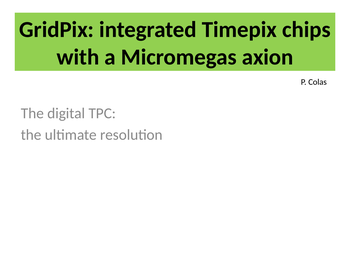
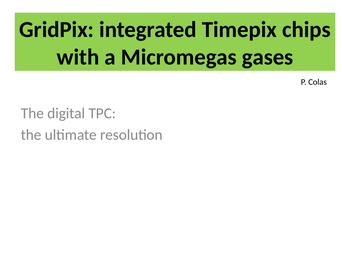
axion: axion -> gases (268, 57)
